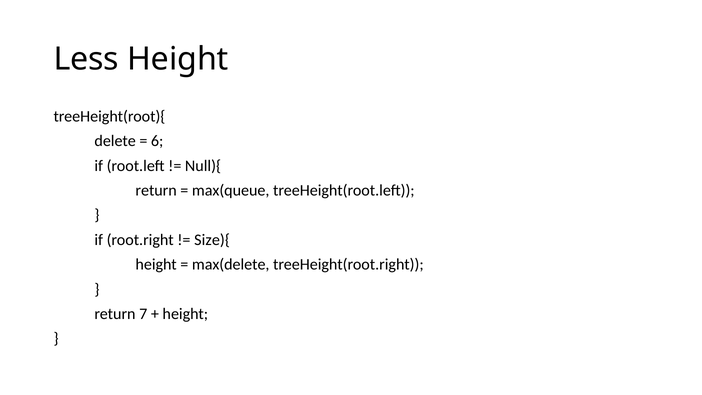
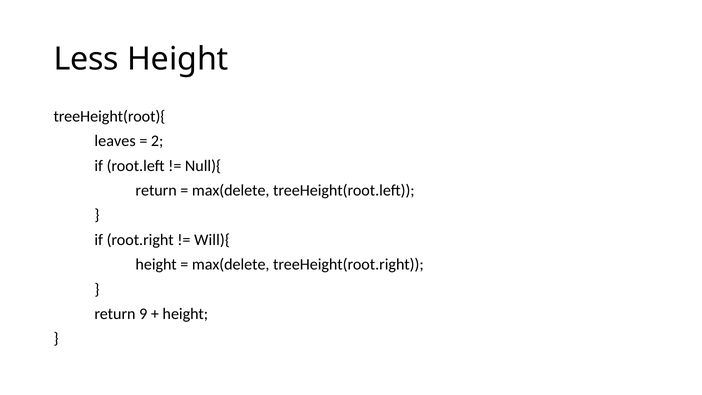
delete: delete -> leaves (115, 141)
6: 6 -> 2 (157, 141)
max(queue: max(queue -> max(delete (231, 190)
Size){: Size){ -> Will){ (212, 240)
7: 7 -> 9 (143, 314)
